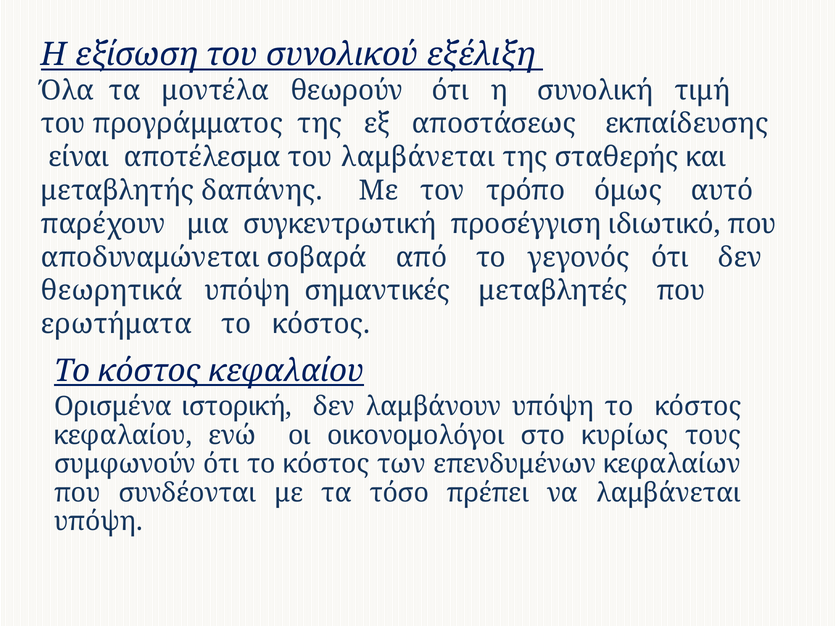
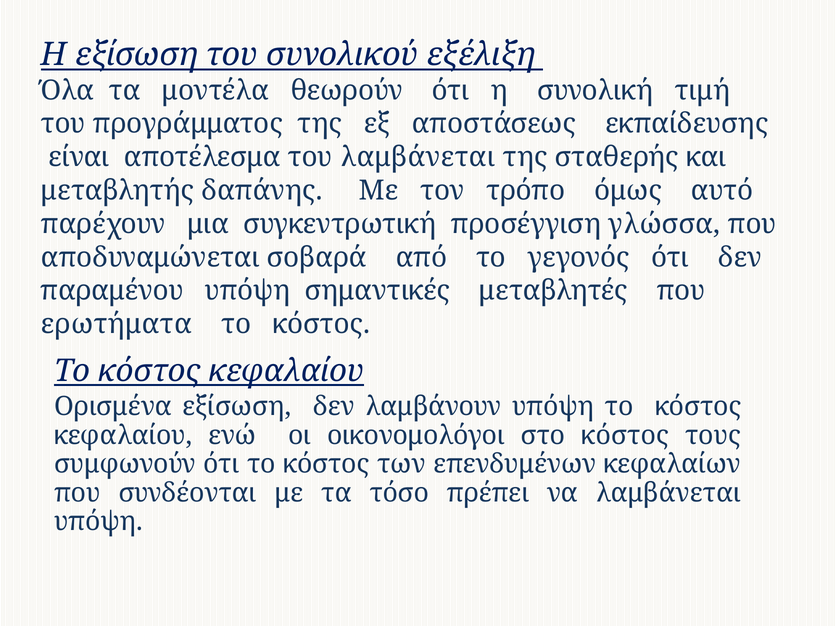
ιδιωτικό: ιδιωτικό -> γλώσσα (664, 224)
θεωρητικά: θεωρητικά -> παραμένου (112, 291)
Ορισμένα ιστορική: ιστορική -> εξίσωση (237, 407)
στο κυρίως: κυρίως -> κόστος (625, 435)
